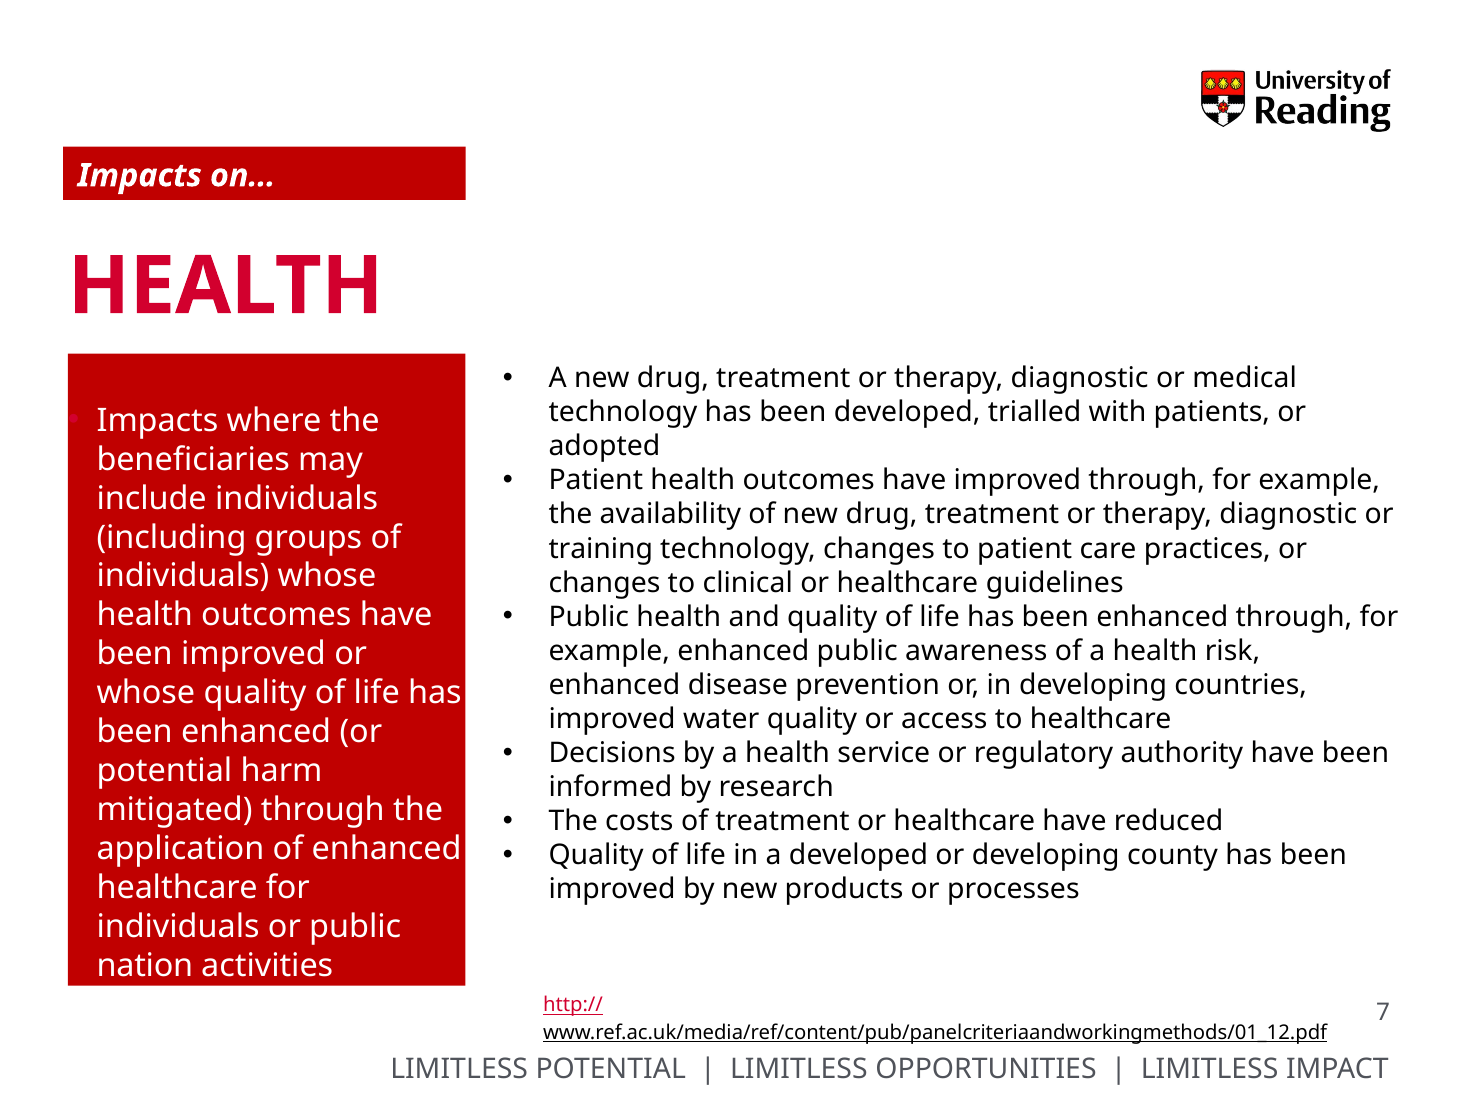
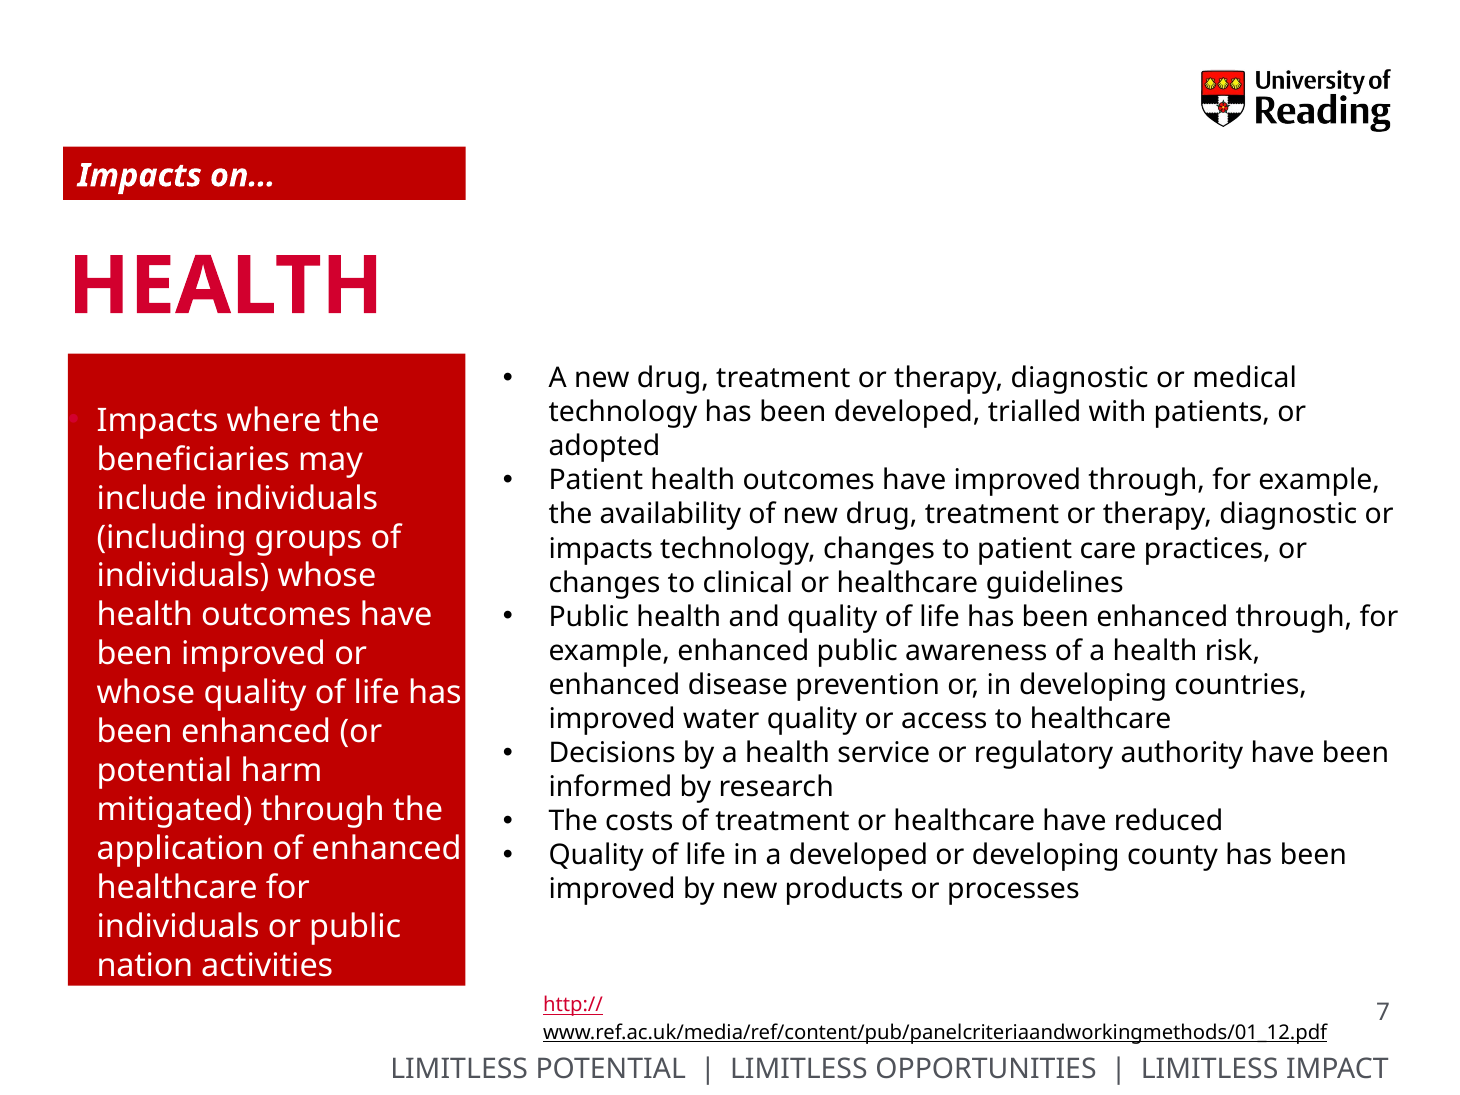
training: training -> impacts (601, 549)
